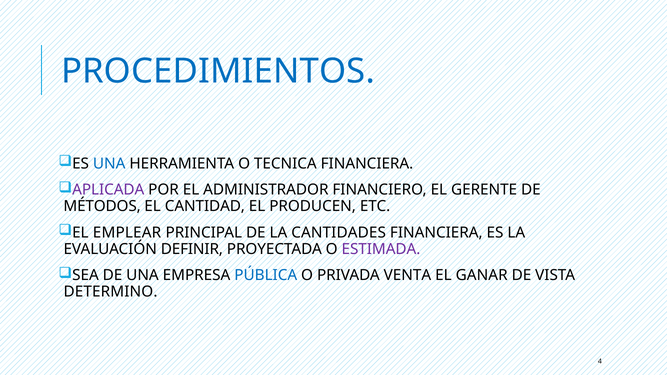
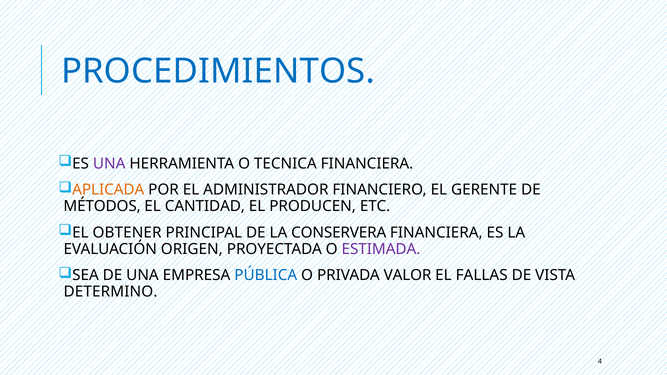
UNA colour: blue -> purple (109, 164)
APLICADA colour: purple -> orange (108, 190)
EMPLEAR: EMPLEAR -> OBTENER (127, 233)
CANTIDADES: CANTIDADES -> CONSERVERA (339, 233)
DEFINIR: DEFINIR -> ORIGEN (192, 249)
VENTA: VENTA -> VALOR (408, 275)
GANAR: GANAR -> FALLAS (482, 275)
